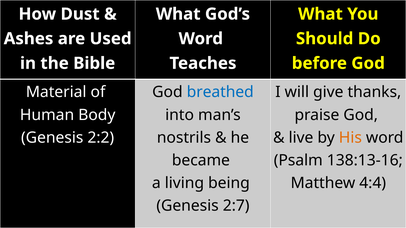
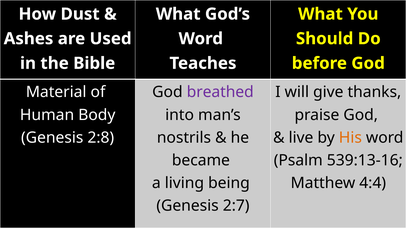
breathed colour: blue -> purple (220, 92)
2:2: 2:2 -> 2:8 (101, 138)
138:13-16: 138:13-16 -> 539:13-16 (365, 161)
